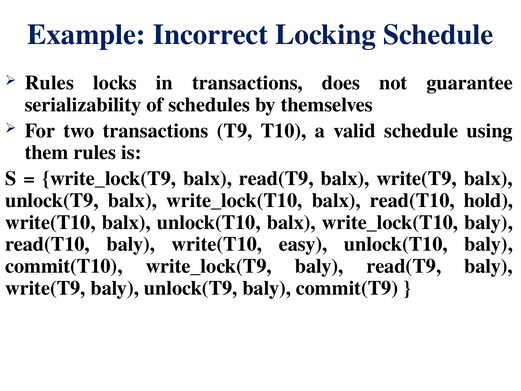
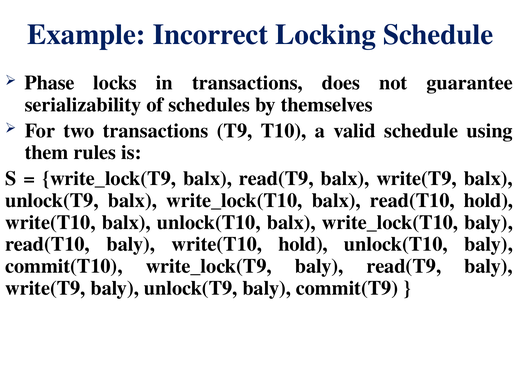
Rules: Rules -> Phase (50, 83)
write(T10 easy: easy -> hold (303, 244)
